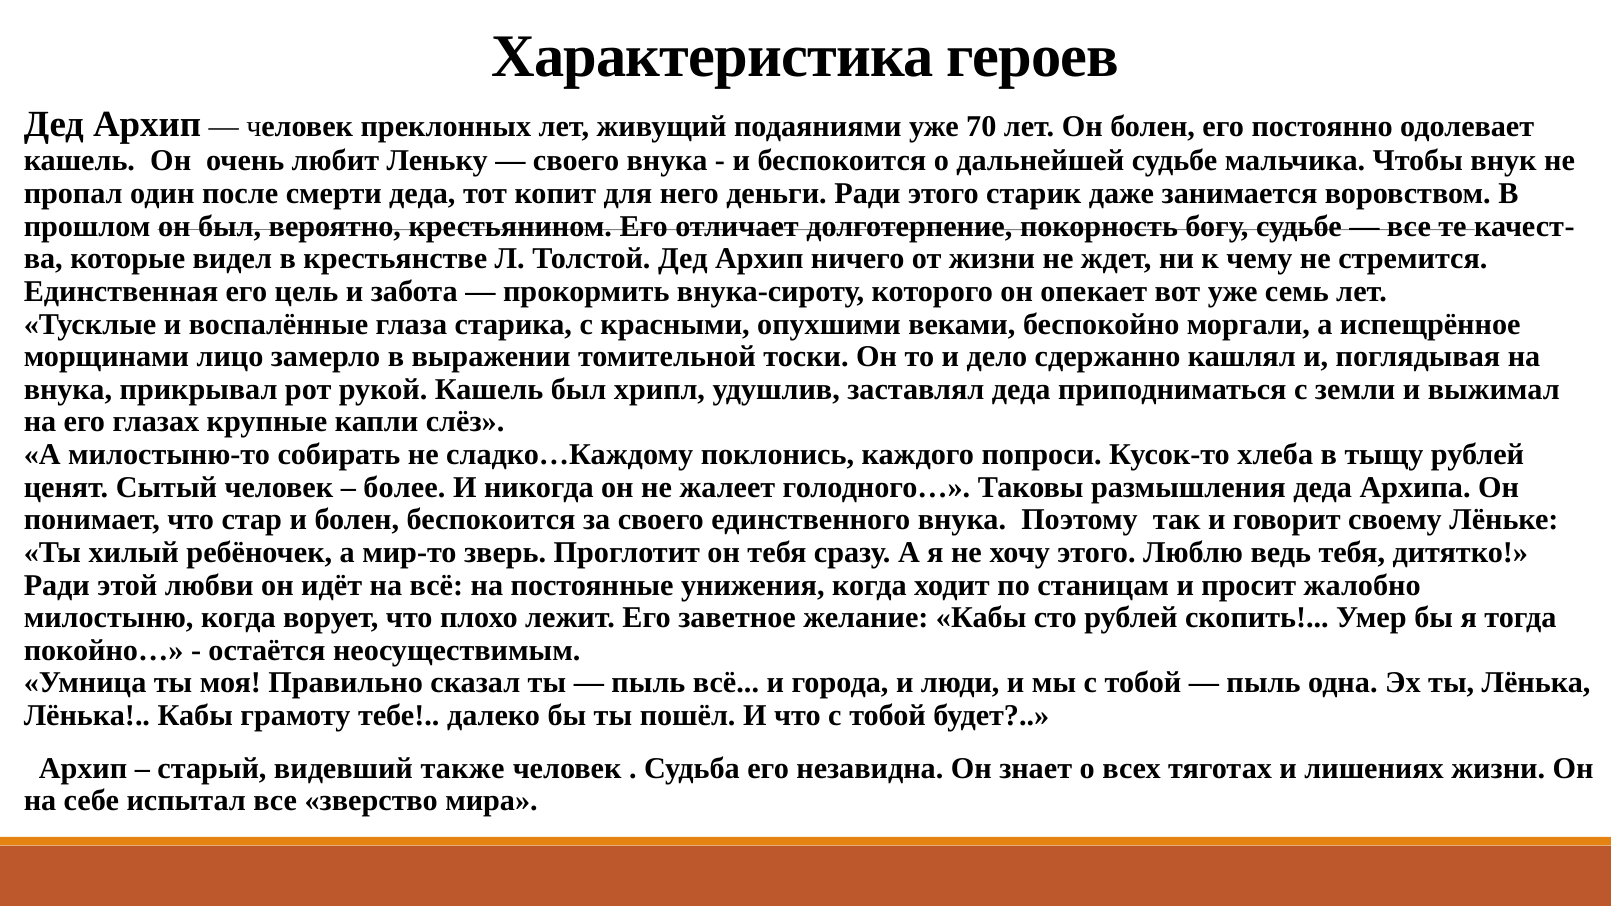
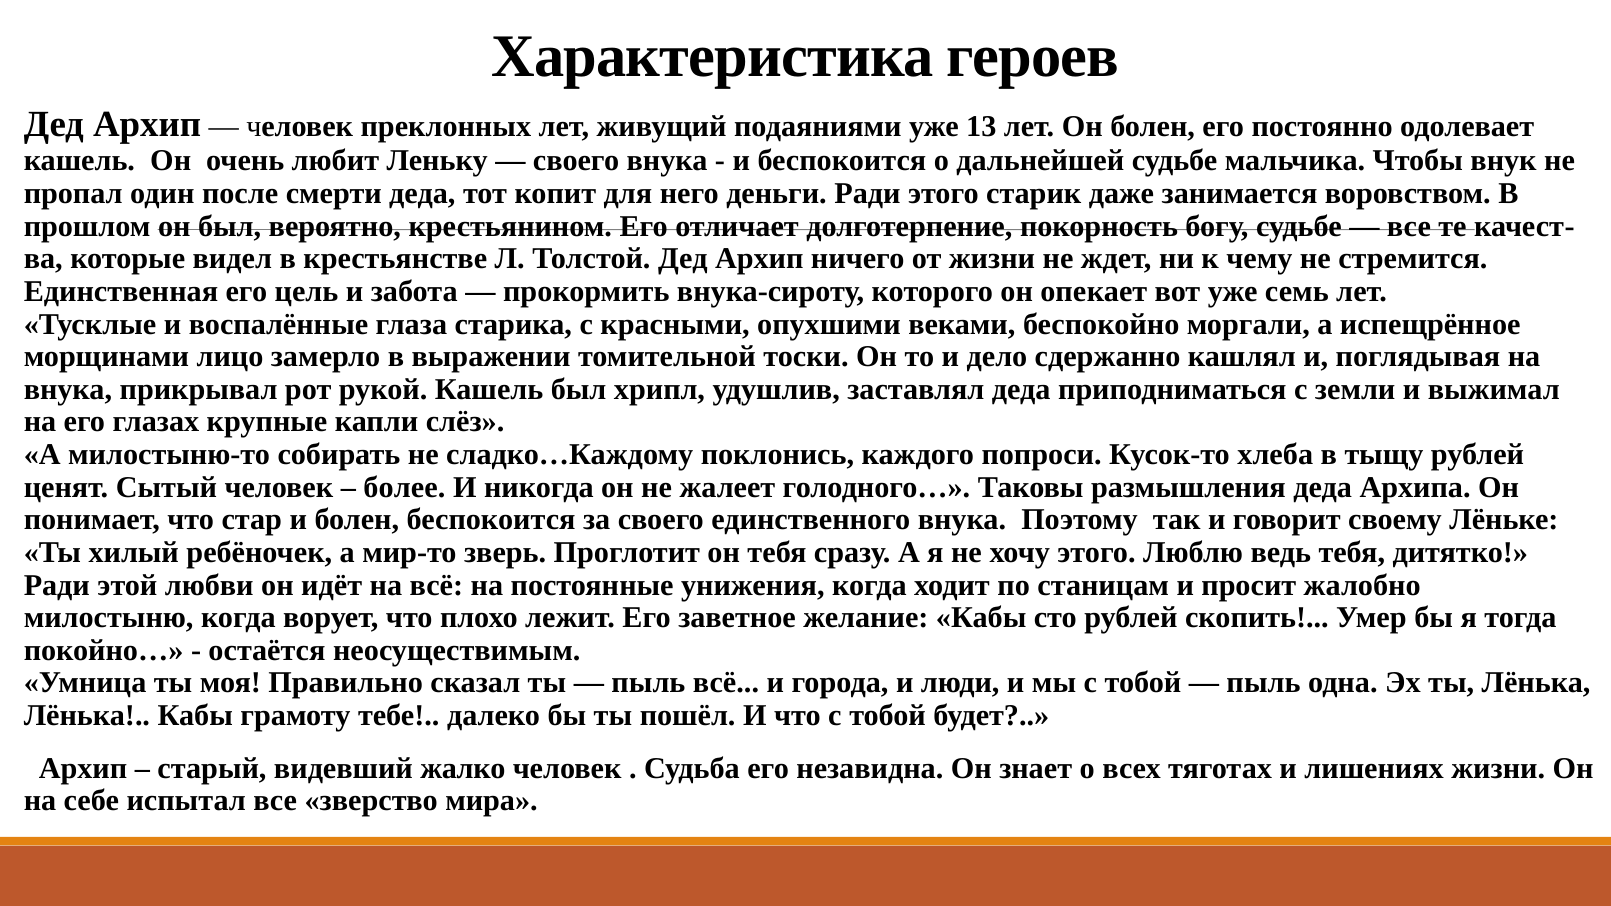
70: 70 -> 13 (981, 127)
также: также -> жалко (463, 768)
